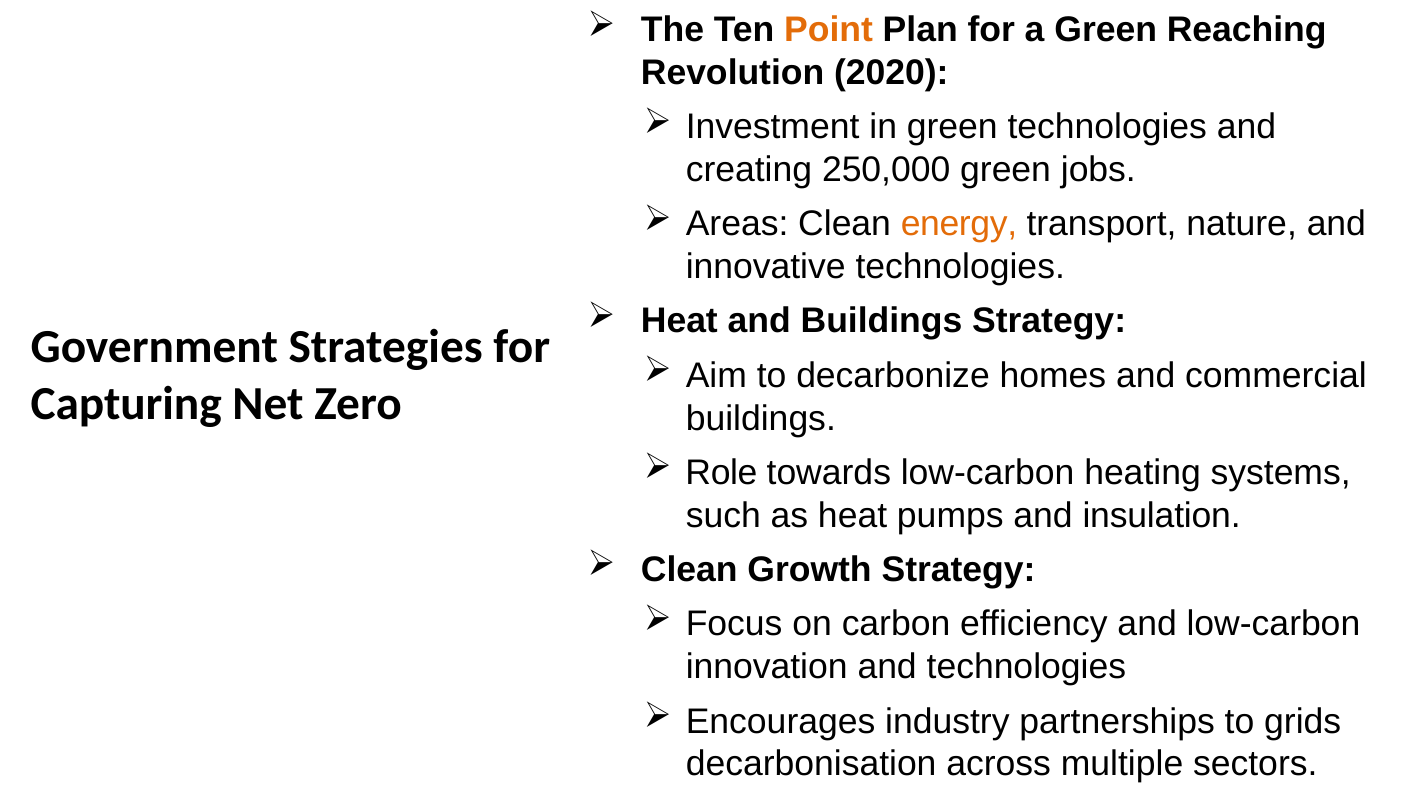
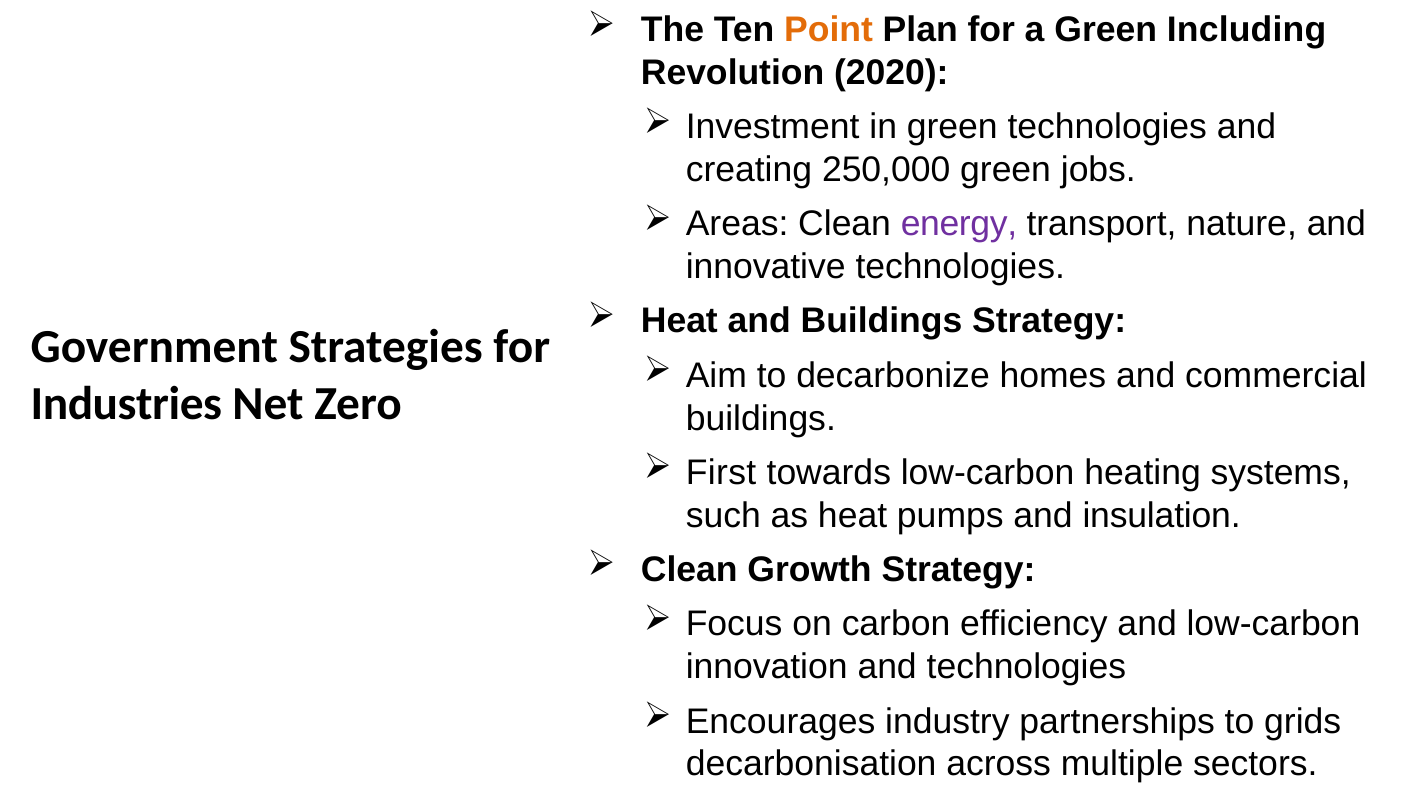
Reaching: Reaching -> Including (1247, 30)
energy colour: orange -> purple (959, 224)
Capturing: Capturing -> Industries (126, 404)
Role: Role -> First (721, 473)
